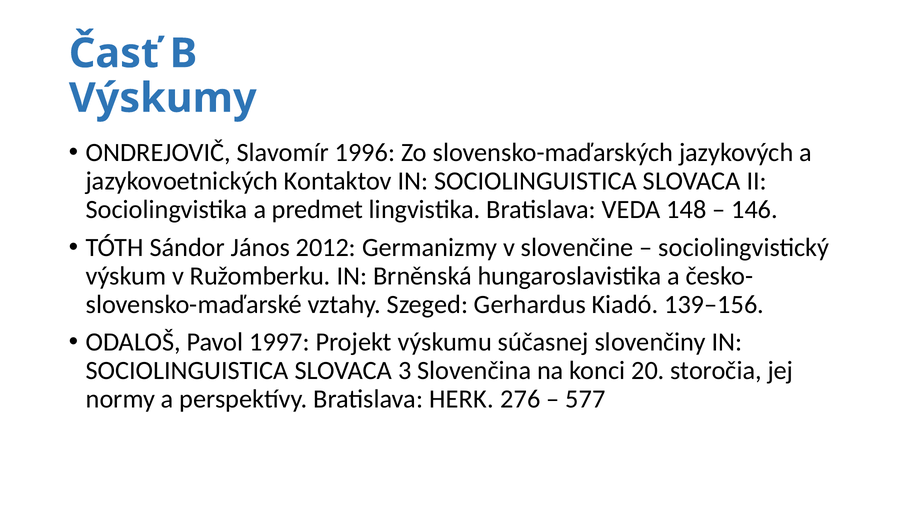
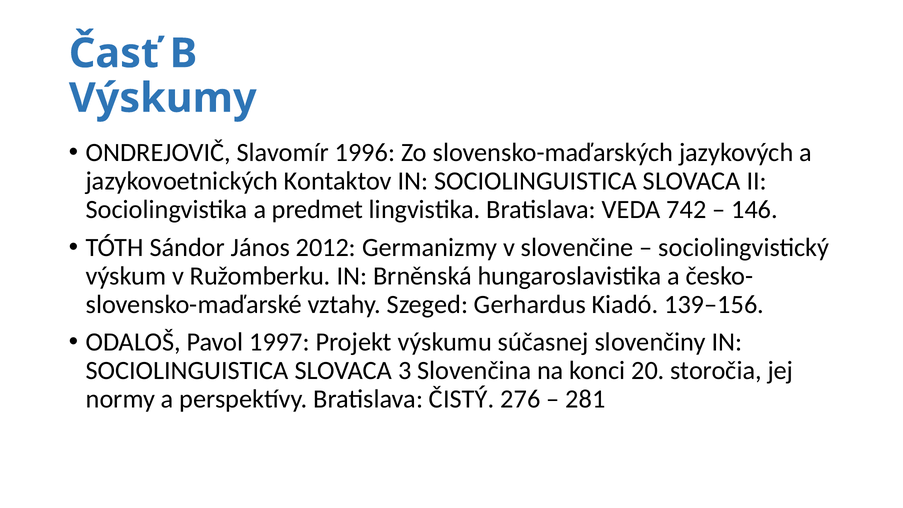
148: 148 -> 742 (686, 210)
HERK: HERK -> ČISTÝ (462, 399)
577: 577 -> 281 (585, 399)
